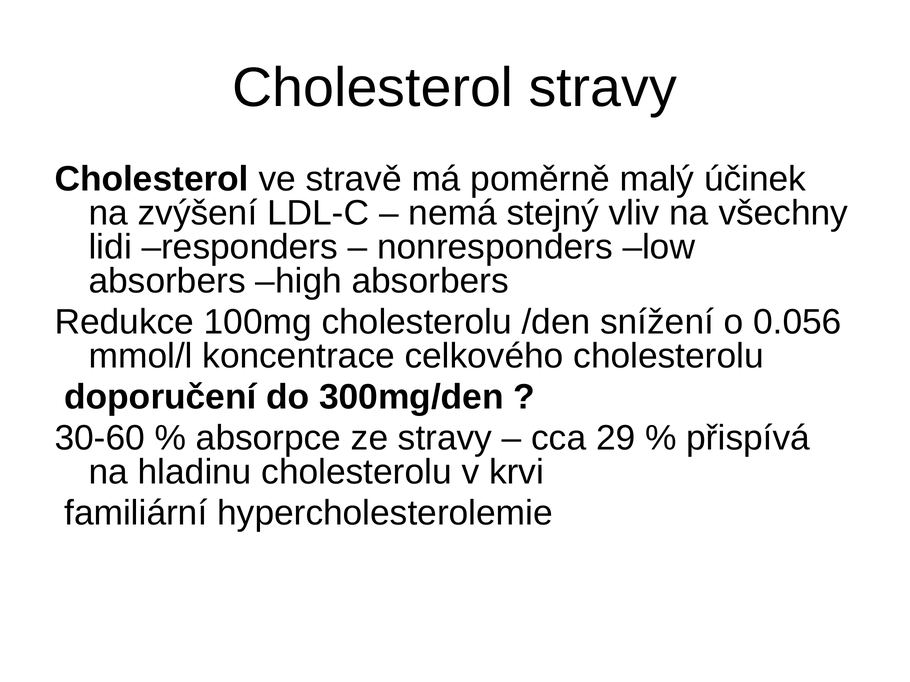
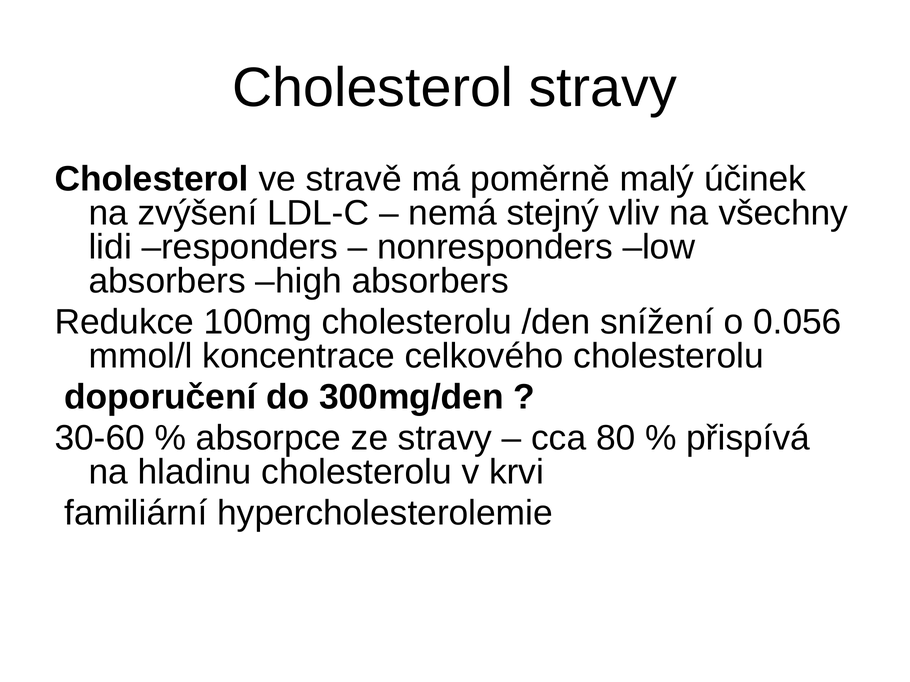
29: 29 -> 80 (616, 439)
